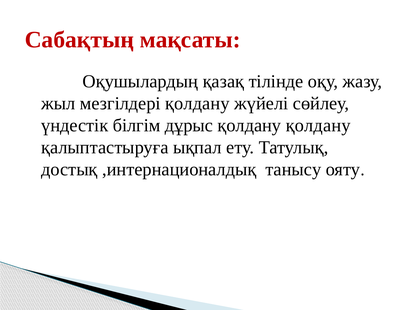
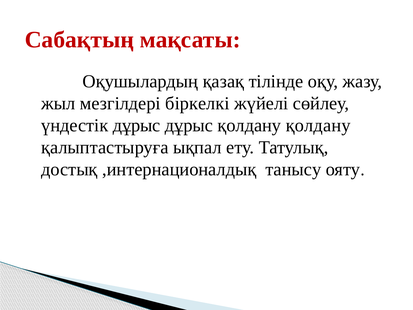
мезгілдері қолдану: қолдану -> біркелкі (197, 103)
үндестік білгім: білгім -> дұрыс (137, 125)
